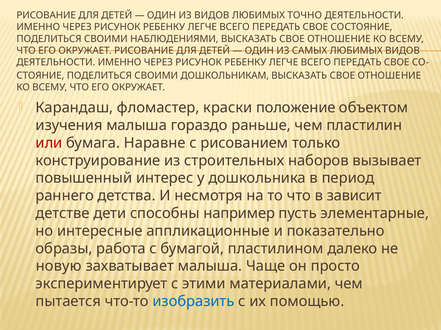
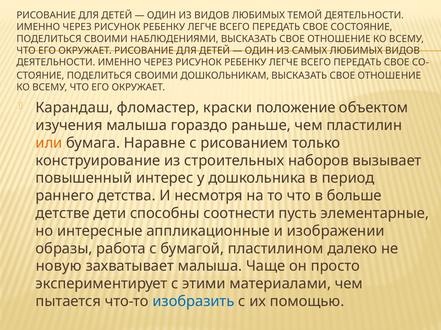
ТОЧНО: ТОЧНО -> ТЕМОЙ (305, 15)
или colour: red -> orange (49, 143)
зависит: зависит -> больше (354, 196)
например: например -> соотнести (239, 214)
показательно: показательно -> изображении (336, 231)
